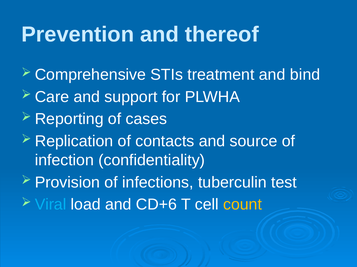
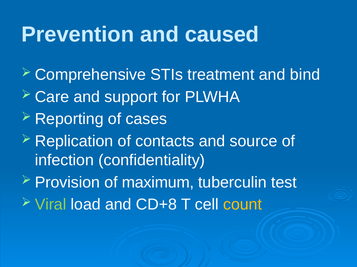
thereof: thereof -> caused (222, 35)
infections: infections -> maximum (158, 183)
Viral colour: light blue -> light green (51, 205)
CD+6: CD+6 -> CD+8 (156, 205)
